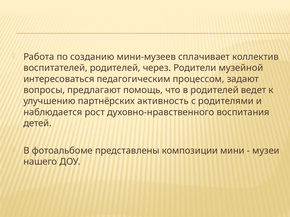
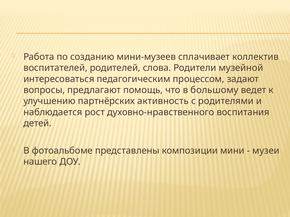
через: через -> слова (157, 68)
в родителей: родителей -> большому (214, 90)
